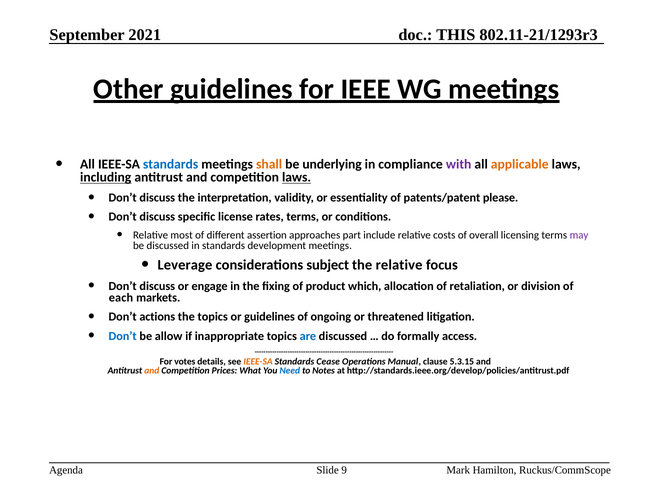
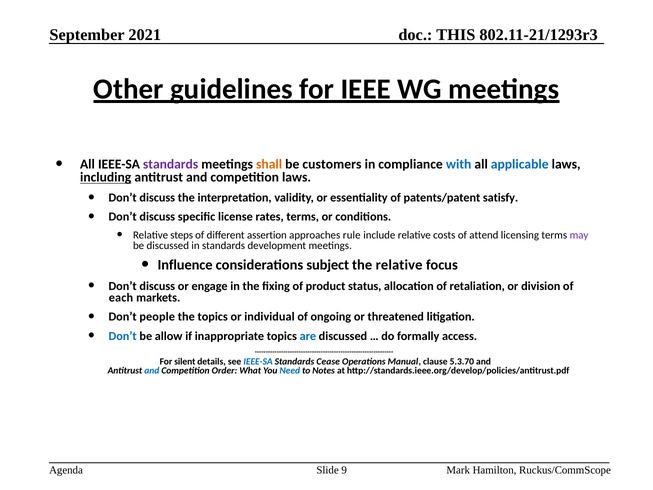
standards colour: blue -> purple (171, 164)
underlying: underlying -> customers (332, 164)
with colour: purple -> blue (459, 164)
applicable colour: orange -> blue (520, 164)
laws underline: present -> none (297, 177)
please: please -> satisfy (501, 198)
most: most -> steps (182, 235)
part: part -> rule (352, 235)
overall: overall -> attend (484, 235)
Leverage: Leverage -> Influence (185, 265)
which: which -> status (365, 286)
actions: actions -> people (157, 317)
or guidelines: guidelines -> individual (269, 317)
votes: votes -> silent (185, 362)
IEEE-SA colour: orange -> blue (258, 362)
5.3.15: 5.3.15 -> 5.3.70 (462, 362)
and colour: orange -> blue (152, 371)
Prices: Prices -> Order (224, 371)
